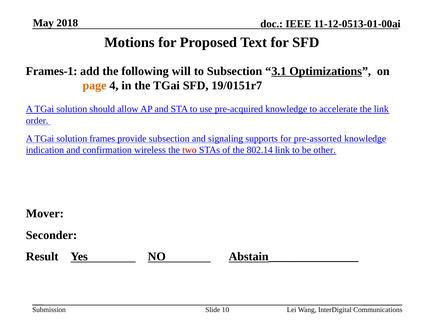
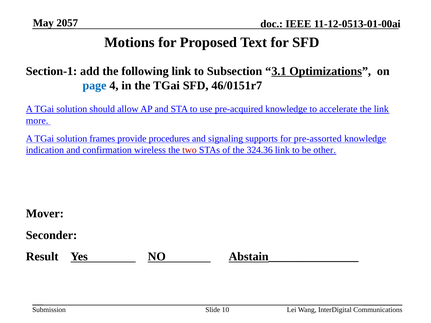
2018: 2018 -> 2057 (67, 23)
Frames-1: Frames-1 -> Section-1 (52, 71)
following will: will -> link (181, 71)
page colour: orange -> blue (94, 86)
19/0151r7: 19/0151r7 -> 46/0151r7 (237, 86)
order: order -> more (37, 121)
provide subsection: subsection -> procedures (169, 139)
802.14: 802.14 -> 324.36 (260, 150)
